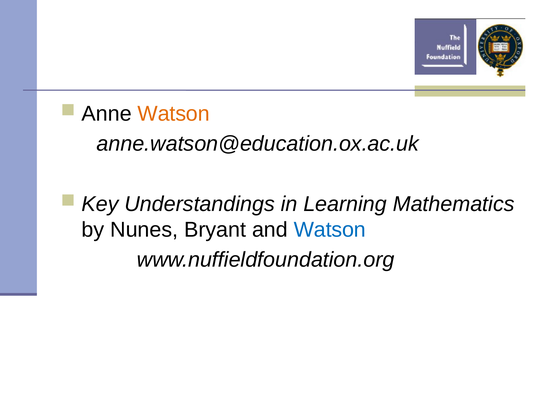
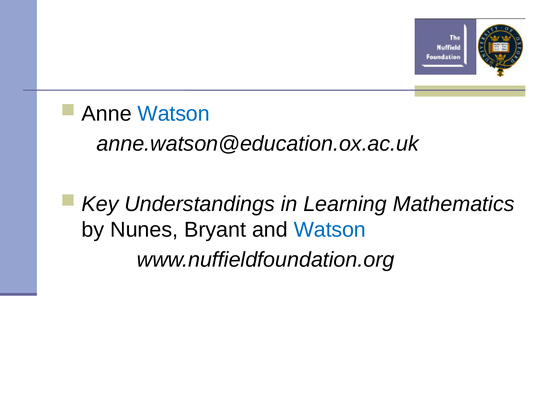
Watson colour: orange -> blue (174, 114)
